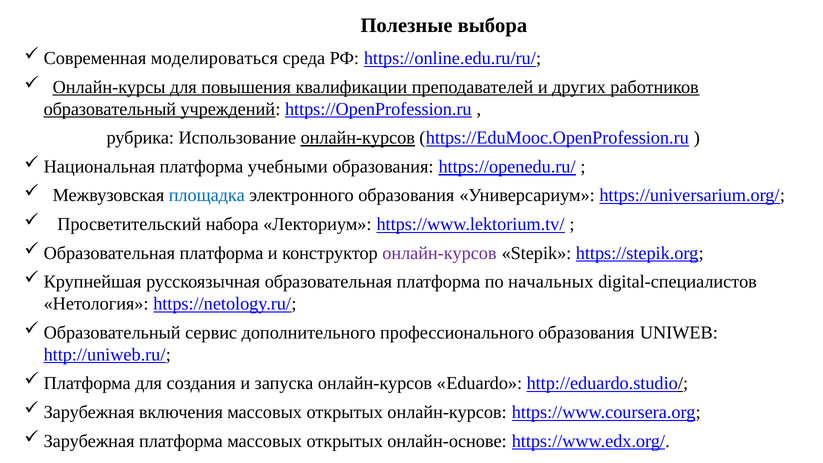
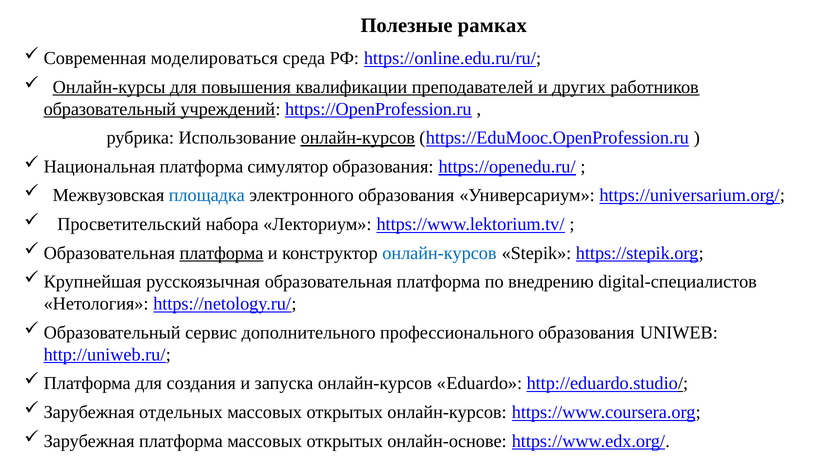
выбора: выбора -> рамках (492, 26)
учебными: учебными -> симулятор (288, 167)
платформа underline: none -> present (221, 253)
онлайн-курсов colour: purple -> blue (439, 253)
начальных: начальных -> внедрению (551, 282)
включения: включения -> отдельных (181, 412)
